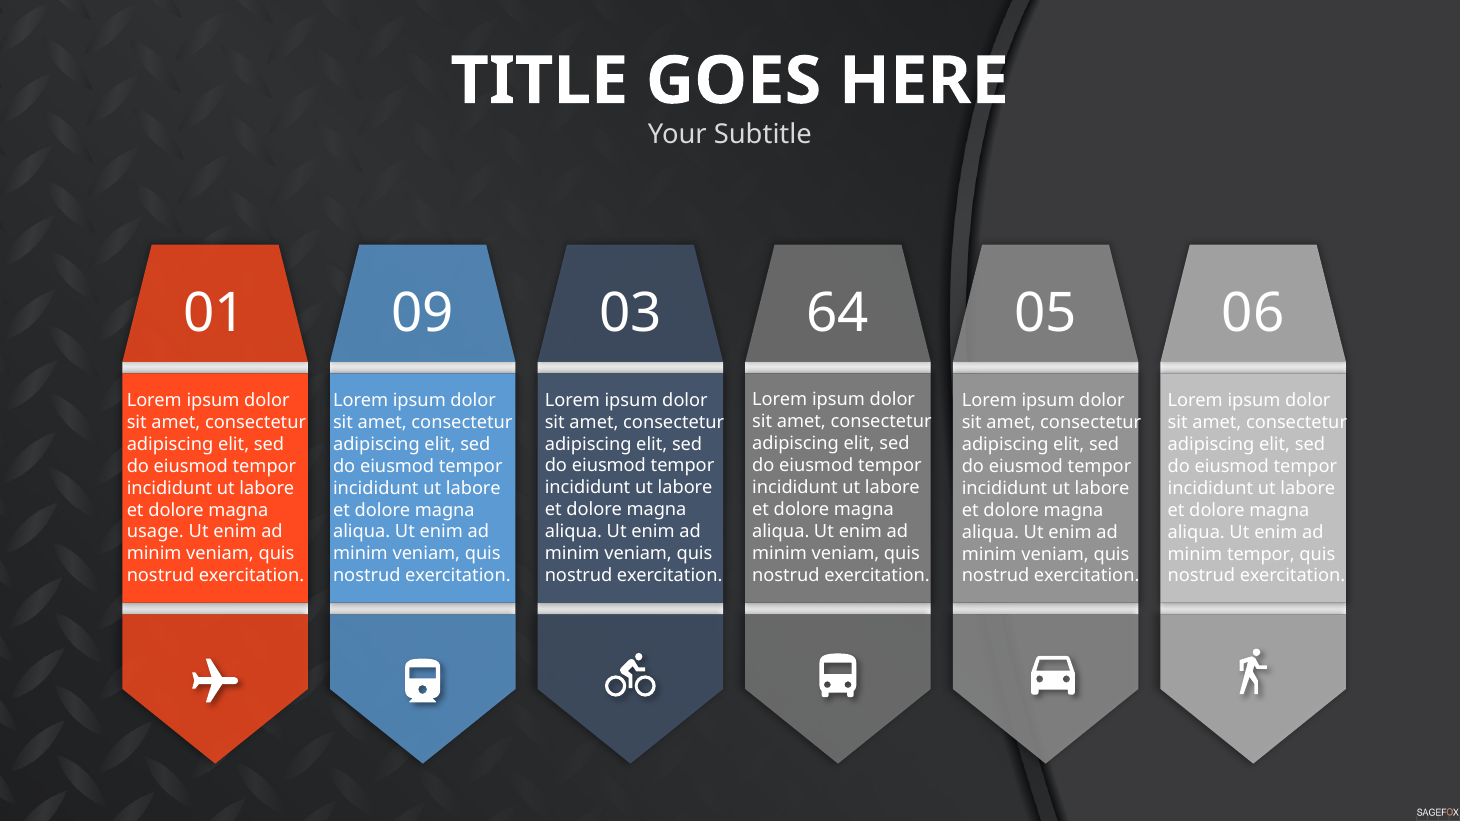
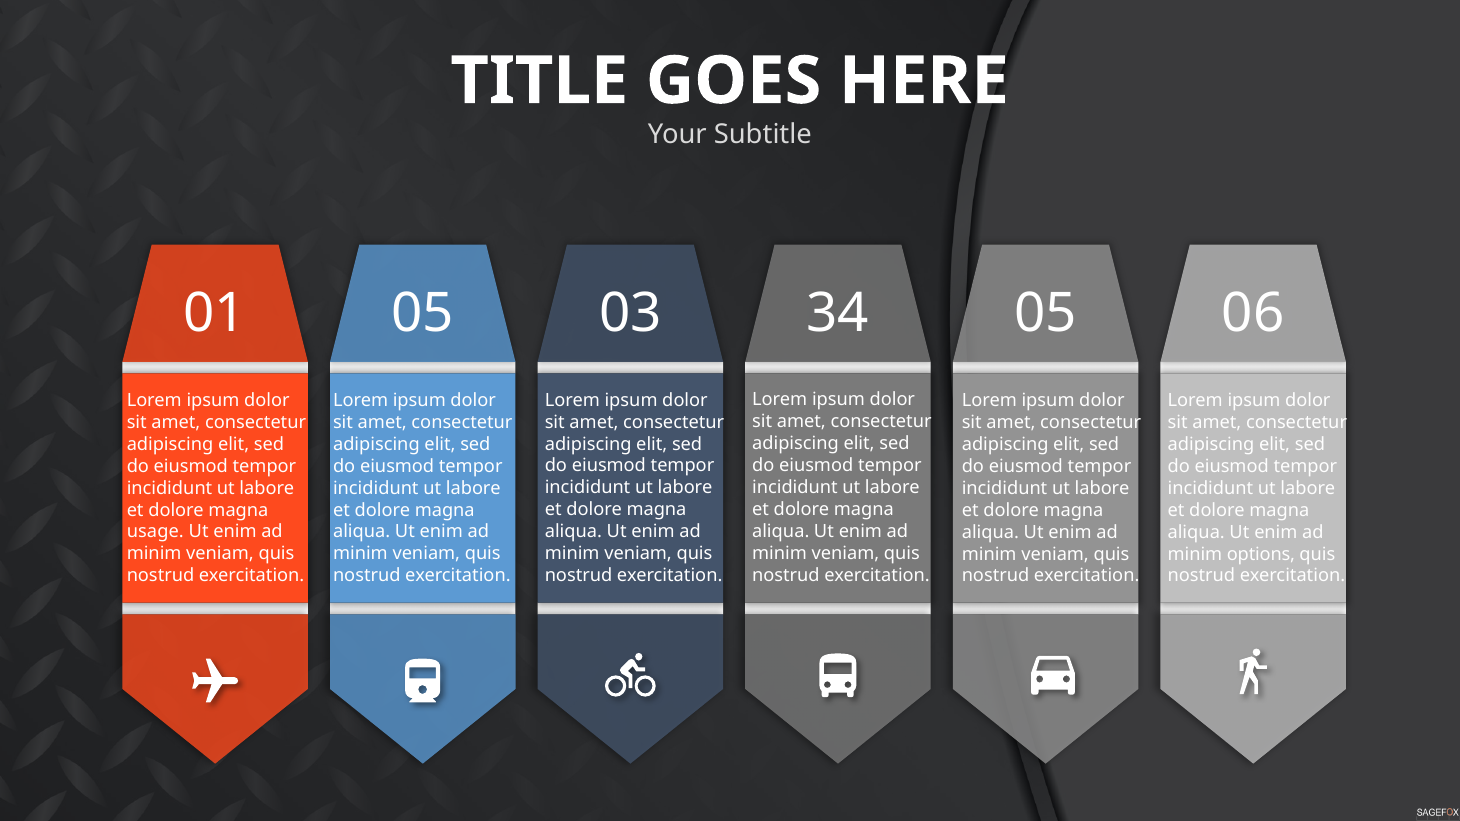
01 09: 09 -> 05 (423, 313)
64: 64 -> 34 (838, 313)
minim tempor: tempor -> options (1261, 554)
